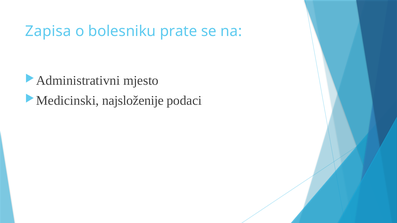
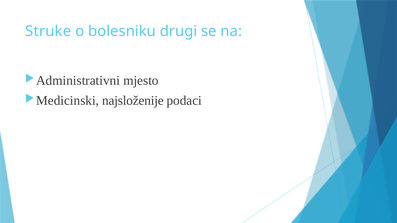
Zapisa: Zapisa -> Struke (48, 31)
prate: prate -> drugi (179, 31)
